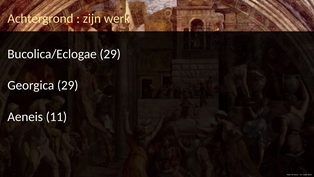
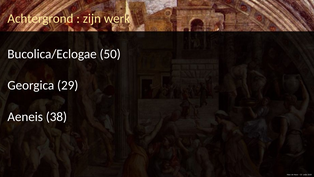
Bucolica/Eclogae 29: 29 -> 50 (110, 54)
11: 11 -> 38 (56, 117)
